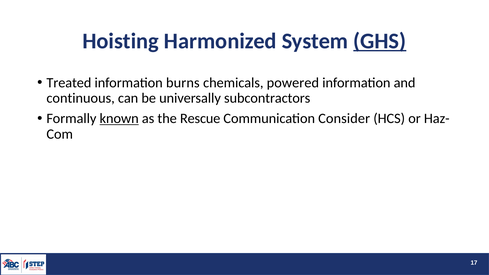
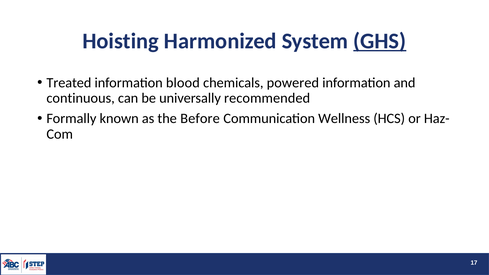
burns: burns -> blood (183, 83)
subcontractors: subcontractors -> recommended (267, 98)
known underline: present -> none (119, 119)
Rescue: Rescue -> Before (200, 119)
Consider: Consider -> Wellness (344, 119)
